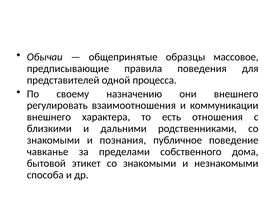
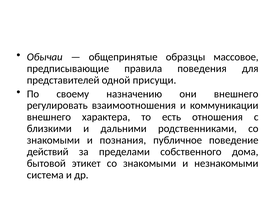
процесса: процесса -> присущи (154, 80)
чавканье: чавканье -> действий (48, 151)
способа: способа -> система (45, 174)
